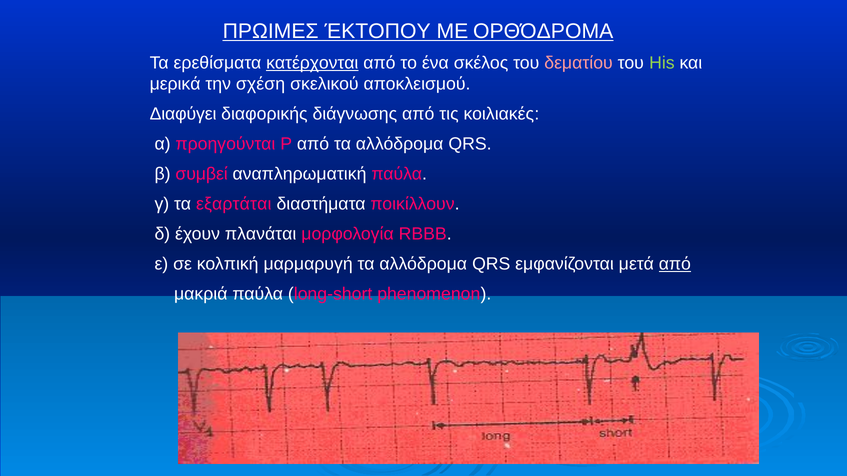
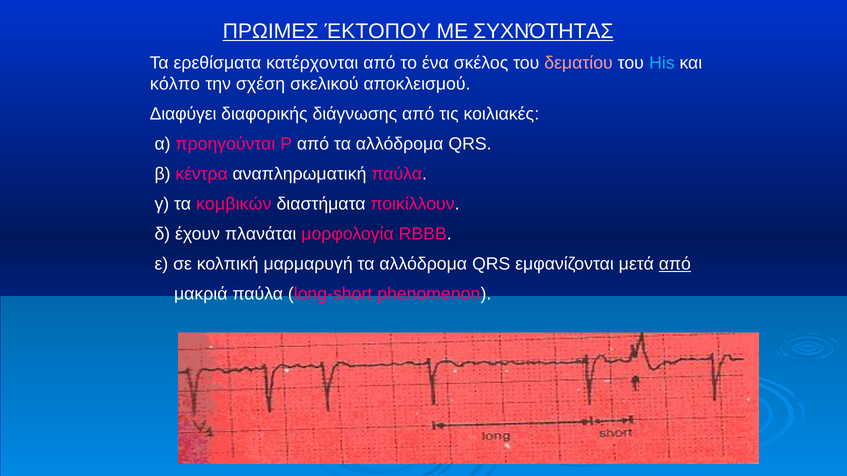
ΟΡΘΌΔΡΟΜΑ: ΟΡΘΌΔΡΟΜΑ -> ΣΥΧΝΌΤΗΤΑΣ (543, 31)
κατέρχονται underline: present -> none (312, 63)
His colour: light green -> light blue (662, 63)
μερικά: μερικά -> κόλπο (175, 84)
συμβεί: συμβεί -> κέντρα (202, 174)
εξαρτάται: εξαρτάται -> κομβικών (234, 204)
